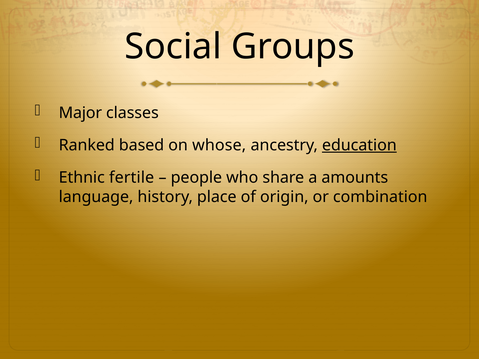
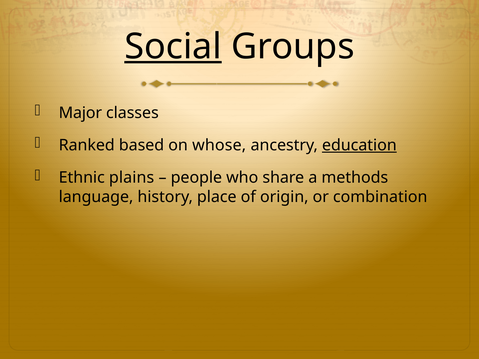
Social underline: none -> present (173, 47)
fertile: fertile -> plains (132, 178)
amounts: amounts -> methods (355, 178)
